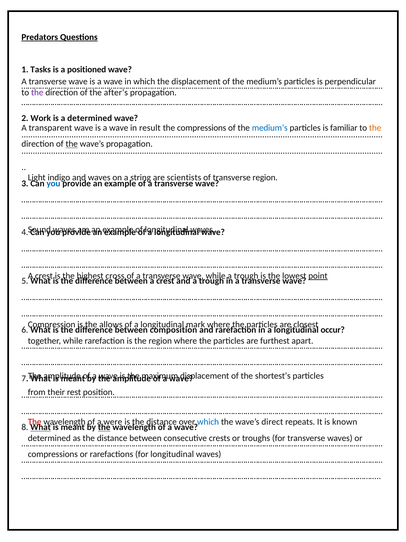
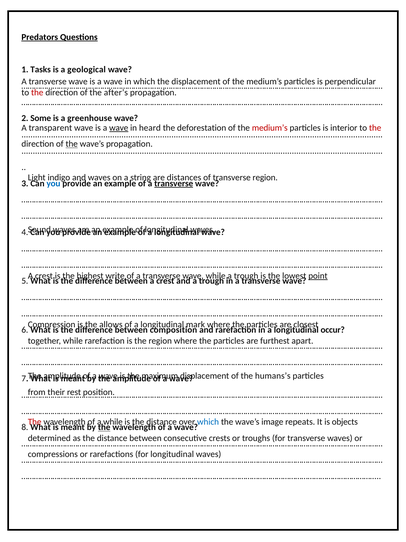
positioned: positioned -> geological (87, 69)
the colour: purple -> red (37, 92)
Work: Work -> Some (41, 118)
a determined: determined -> greenhouse (90, 118)
wave underline: none -> present (119, 128)
result: result -> heard (150, 128)
the compressions: compressions -> deforestation (202, 128)
medium’s colour: blue -> red (270, 128)
familiar: familiar -> interior (344, 128)
the colour: orange -> red (375, 128)
scientists: scientists -> distances (184, 177)
transverse underline: none -> present (174, 183)
cross: cross -> write (115, 275)
shortest’s: shortest’s -> humans’s (273, 375)
a were: were -> while (113, 421)
direct: direct -> image (272, 421)
known: known -> objects (345, 421)
What underline: present -> none (41, 427)
